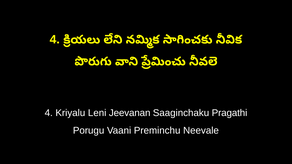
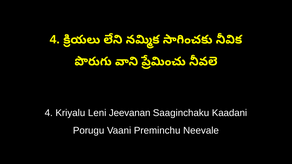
Pragathi: Pragathi -> Kaadani (229, 113)
